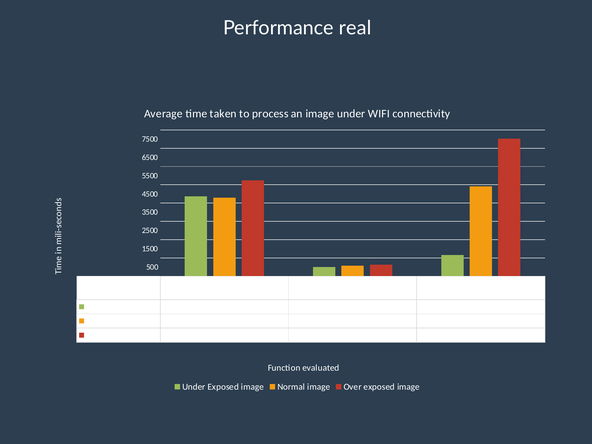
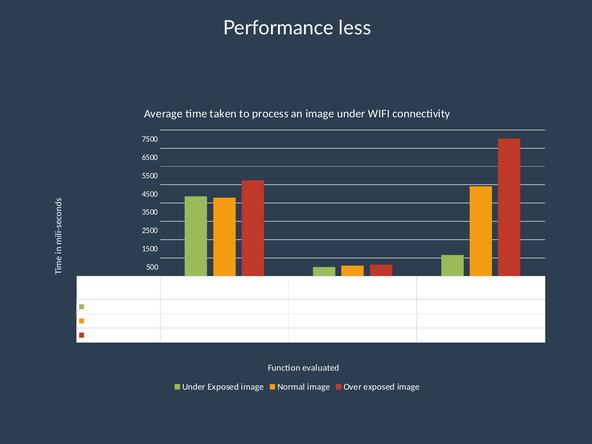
real: real -> less (355, 28)
